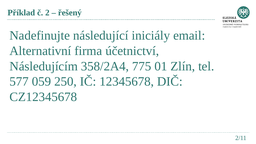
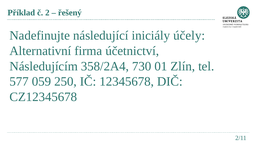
email: email -> účely (189, 35)
775: 775 -> 730 (142, 66)
